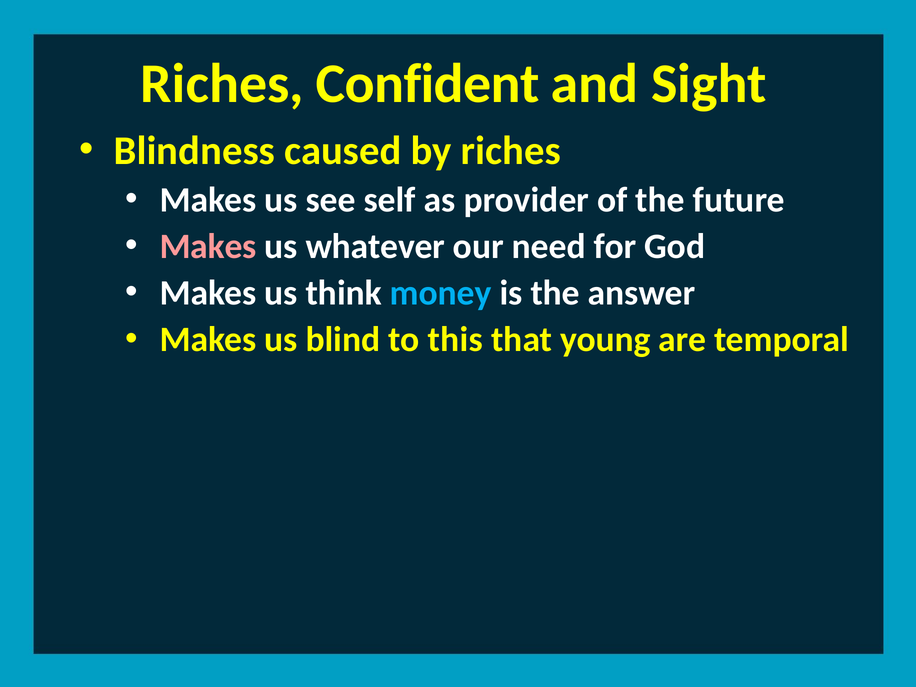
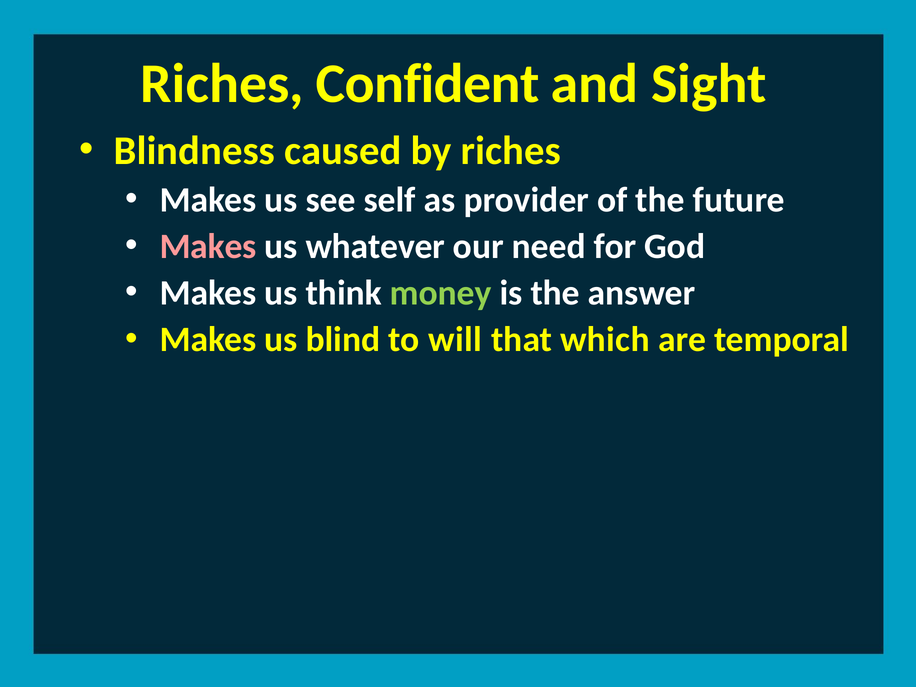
money colour: light blue -> light green (441, 293)
this: this -> will (455, 340)
young: young -> which (605, 340)
